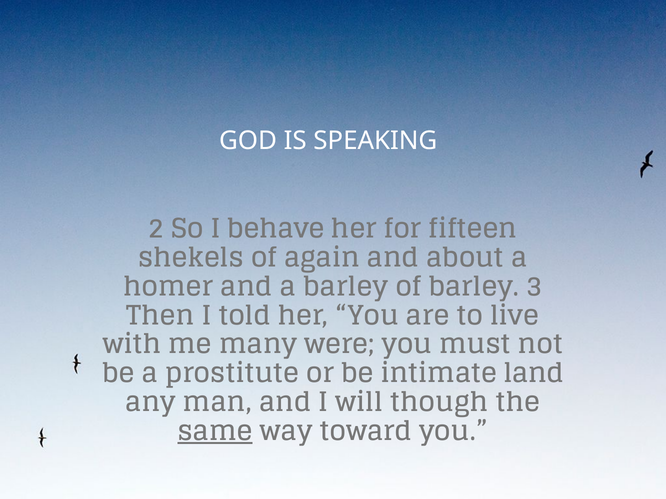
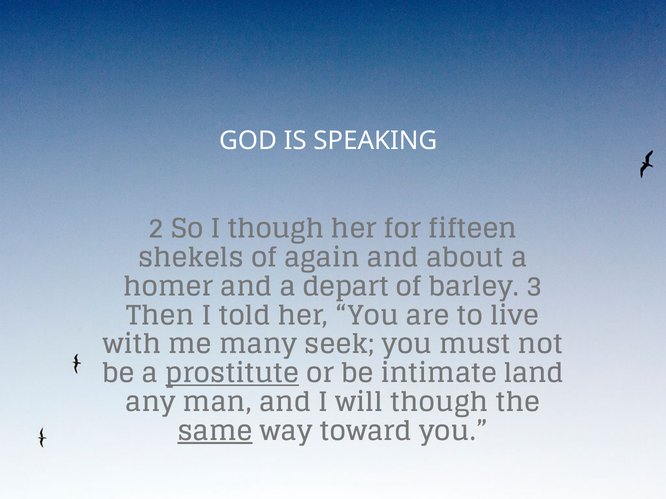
I behave: behave -> though (276, 229)
a barley: barley -> depart (346, 287)
were: were -> seek (339, 345)
prostitute underline: none -> present (232, 374)
